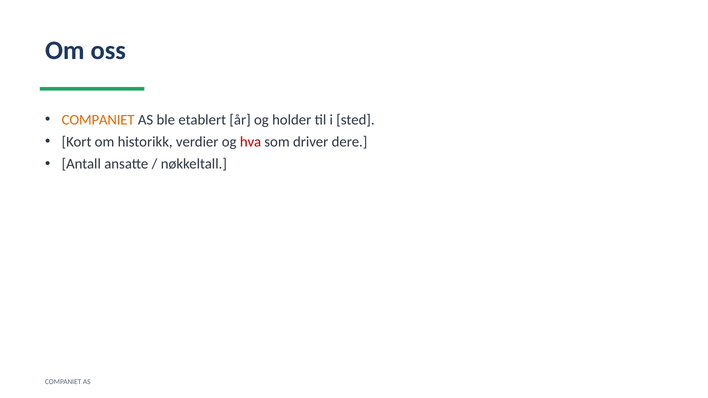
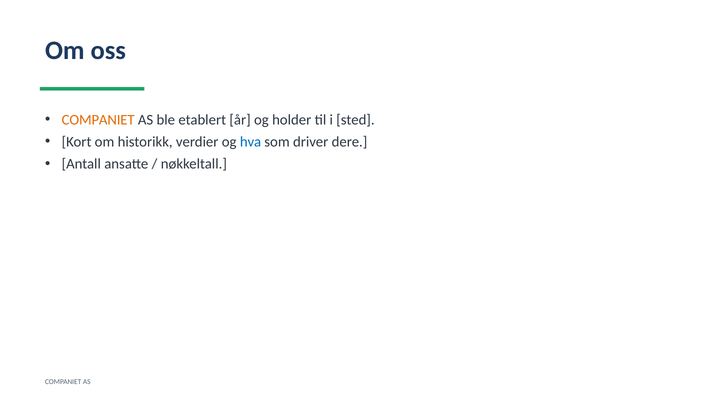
hva colour: red -> blue (251, 142)
